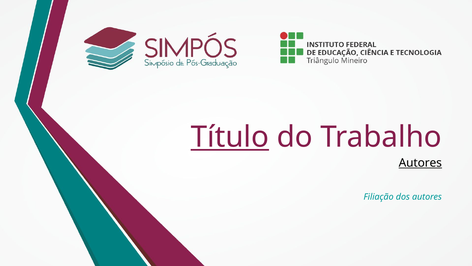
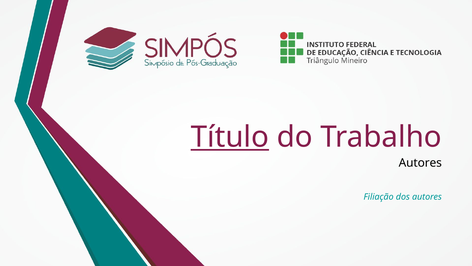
Autores underline: present -> none (420, 163)
